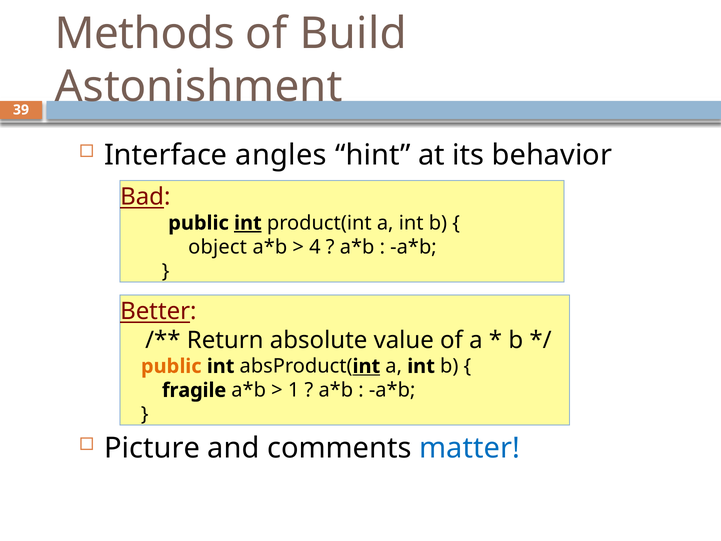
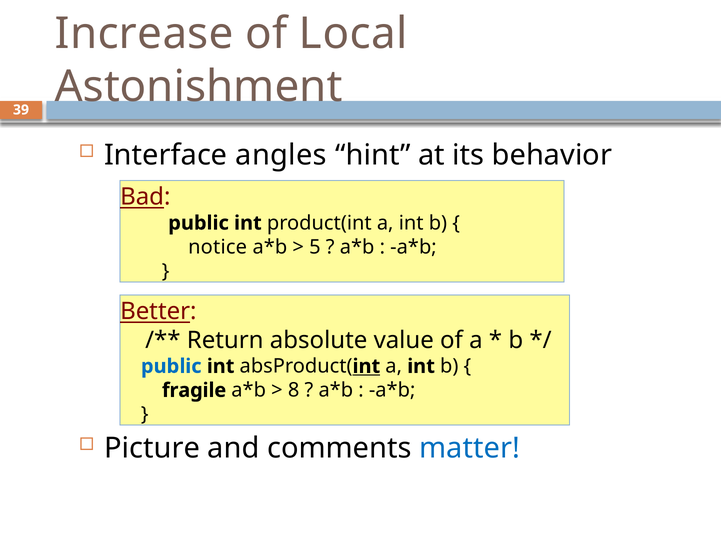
Methods: Methods -> Increase (144, 34)
Build: Build -> Local (353, 34)
int underline: present -> none (248, 223)
object: object -> notice (218, 247)
4: 4 -> 5 (315, 247)
public colour: orange -> blue (171, 366)
1: 1 -> 8 (294, 390)
